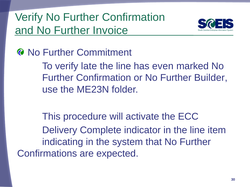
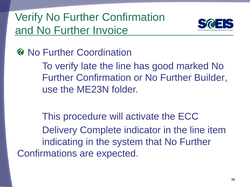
Commitment: Commitment -> Coordination (104, 53)
even: even -> good (163, 66)
